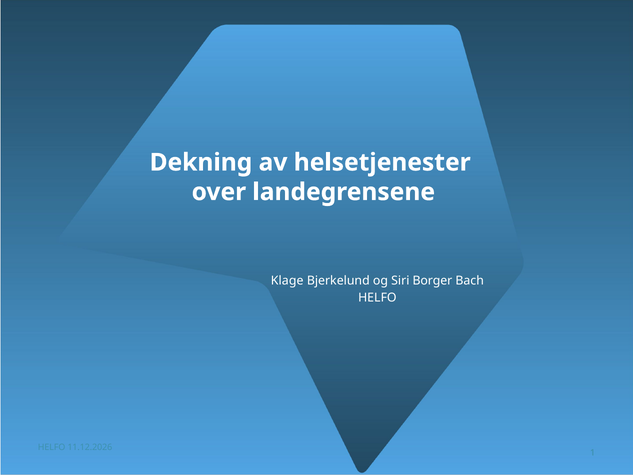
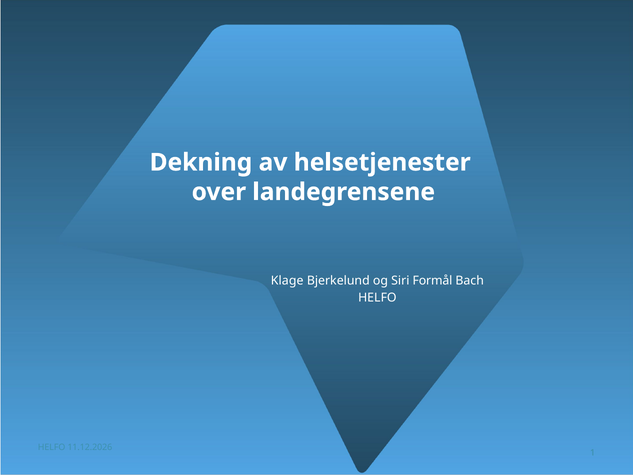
Borger: Borger -> Formål (432, 280)
